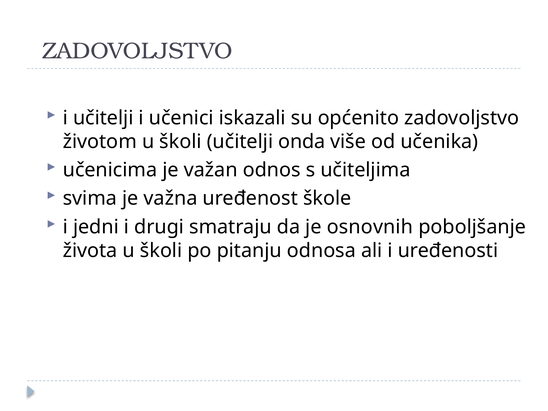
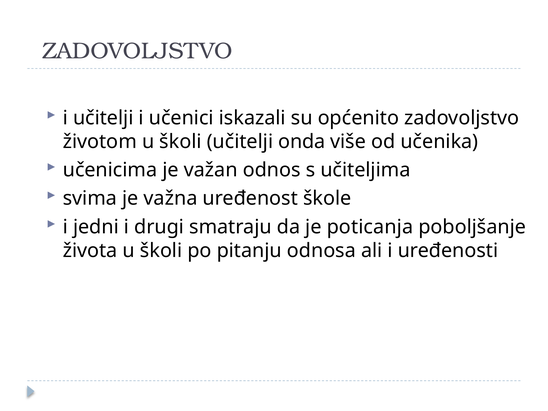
osnovnih: osnovnih -> poticanja (370, 227)
